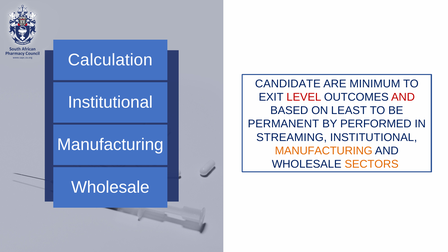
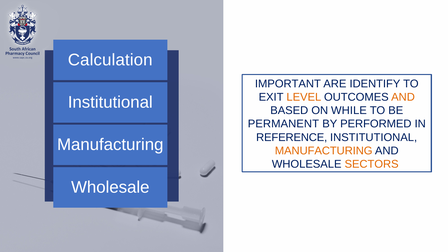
CANDIDATE: CANDIDATE -> IMPORTANT (288, 84)
MINIMUM: MINIMUM -> IDENTIFY (375, 84)
LEVEL colour: red -> orange (304, 97)
AND colour: red -> orange (403, 97)
LEAST: LEAST -> WHILE (349, 111)
STREAMING: STREAMING -> REFERENCE (292, 137)
